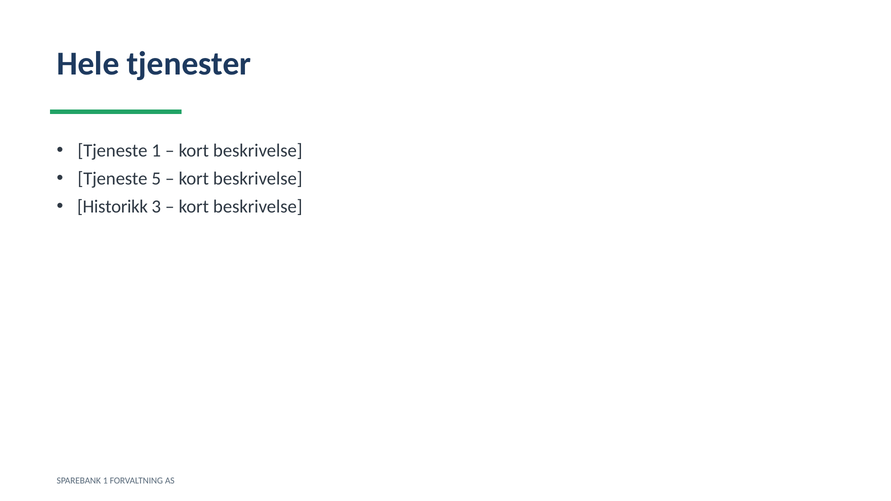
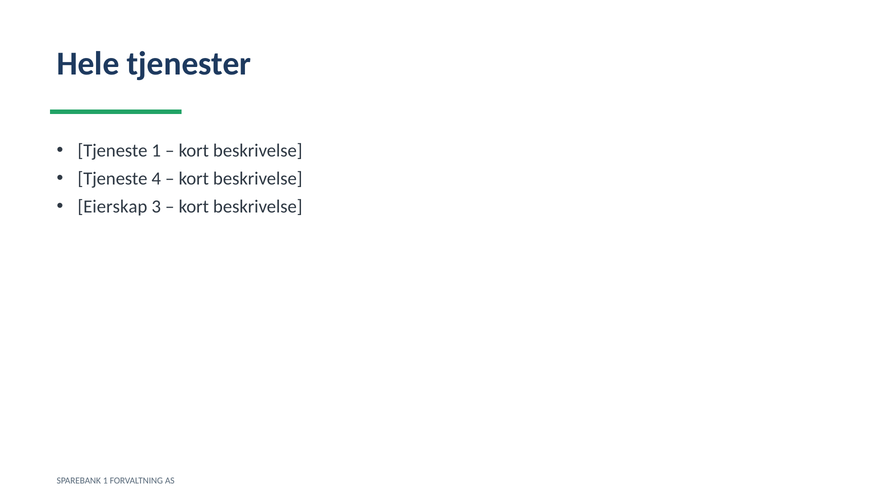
5: 5 -> 4 (156, 179)
Historikk: Historikk -> Eierskap (112, 207)
